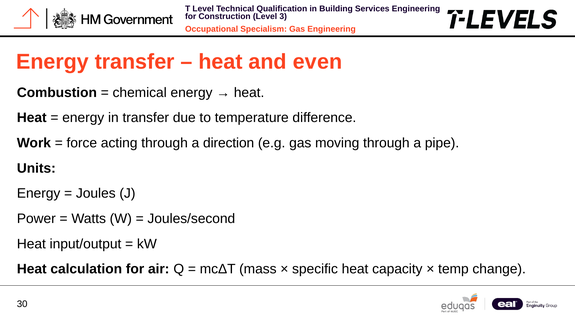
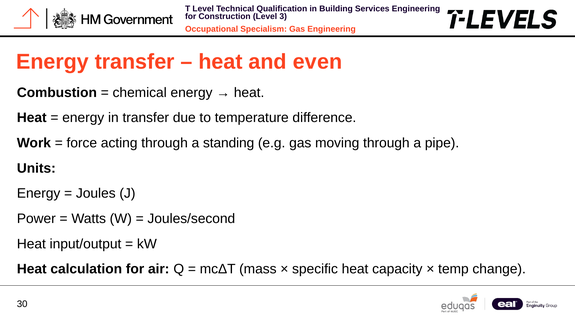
direction: direction -> standing (229, 143)
